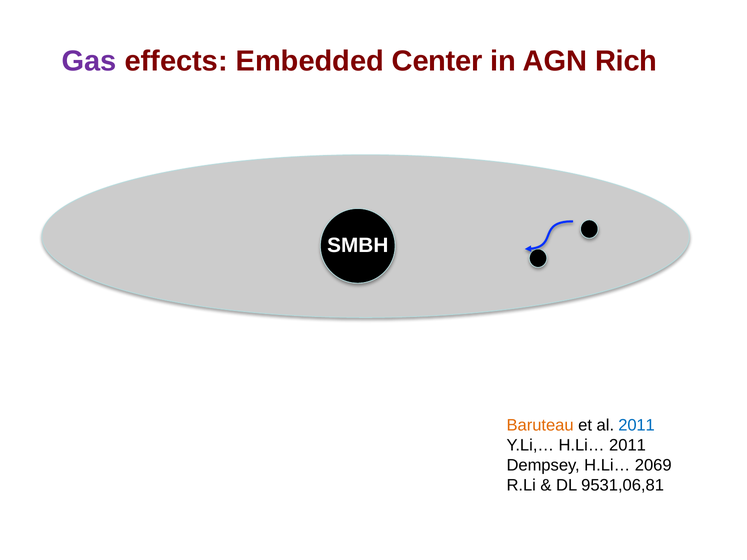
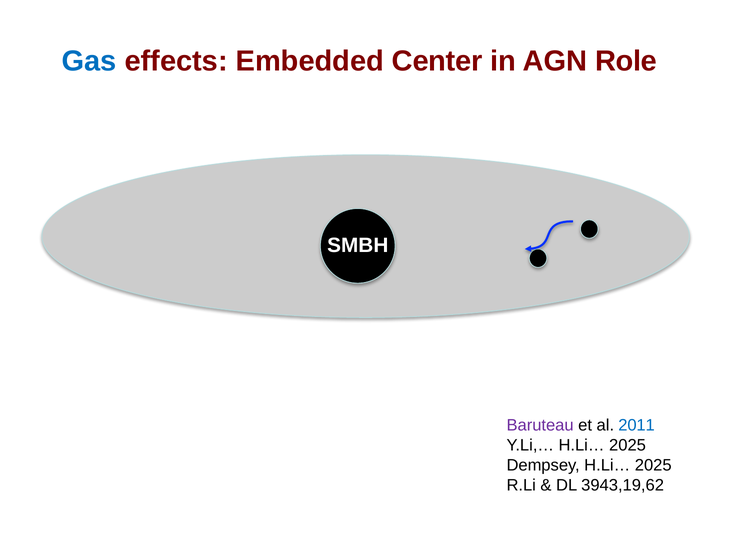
Gas colour: purple -> blue (89, 61)
Rich: Rich -> Role (626, 61)
Baruteau colour: orange -> purple (540, 426)
Y.Li,… H.Li… 2011: 2011 -> 2025 (628, 446)
Dempsey H.Li… 2069: 2069 -> 2025 (653, 465)
9531,06,81: 9531,06,81 -> 3943,19,62 (623, 485)
